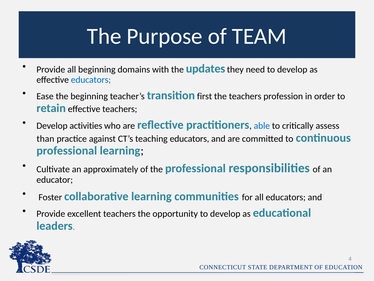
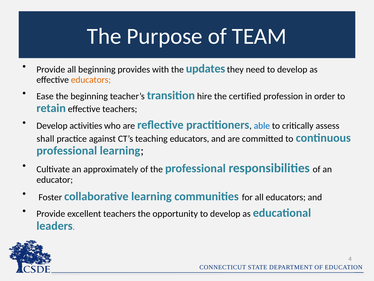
domains: domains -> provides (134, 69)
educators colour: blue -> orange (91, 80)
first: first -> hire (205, 96)
the teachers: teachers -> certified (245, 96)
than: than -> shall (45, 138)
